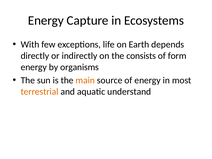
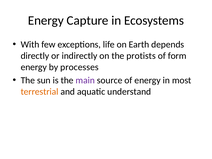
consists: consists -> protists (141, 56)
organisms: organisms -> processes (79, 67)
main colour: orange -> purple (85, 80)
